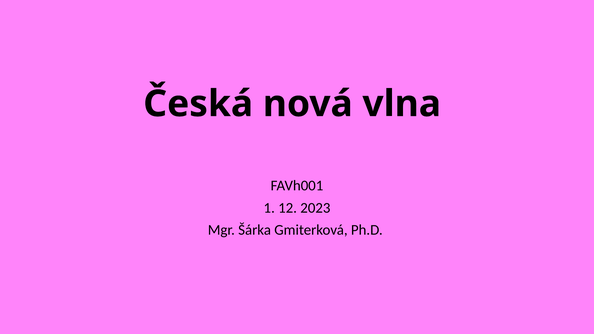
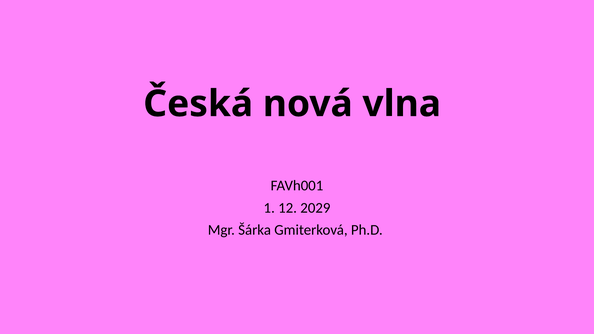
2023: 2023 -> 2029 (315, 208)
